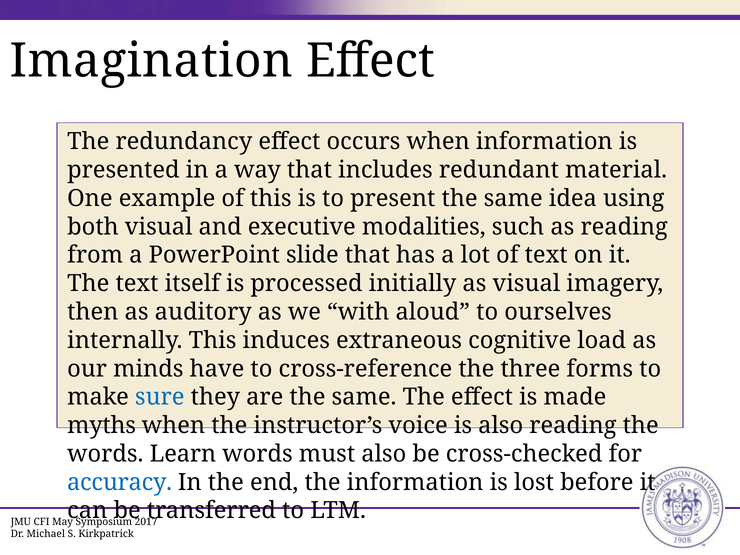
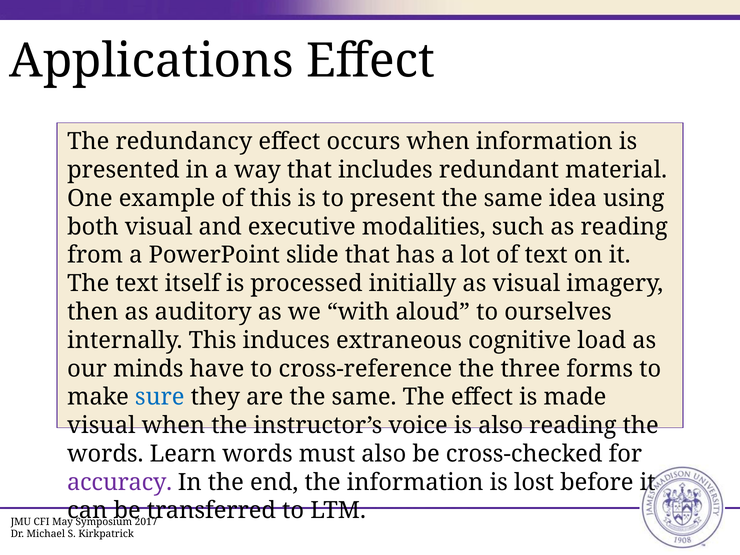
Imagination: Imagination -> Applications (152, 61)
myths: myths -> visual (101, 426)
accuracy colour: blue -> purple (120, 482)
